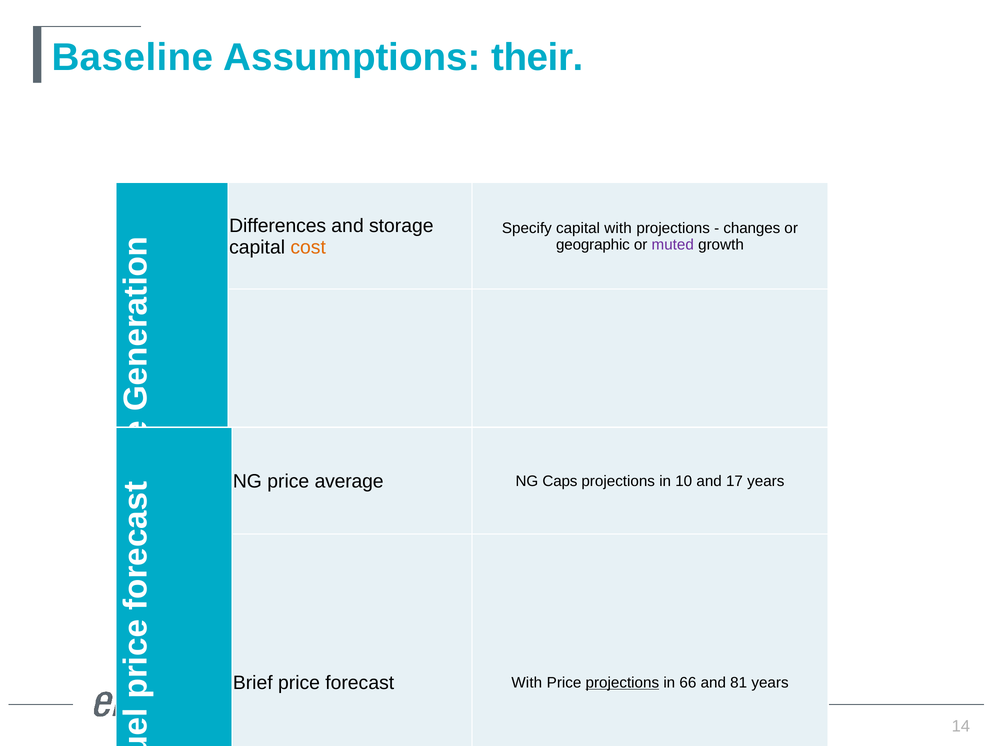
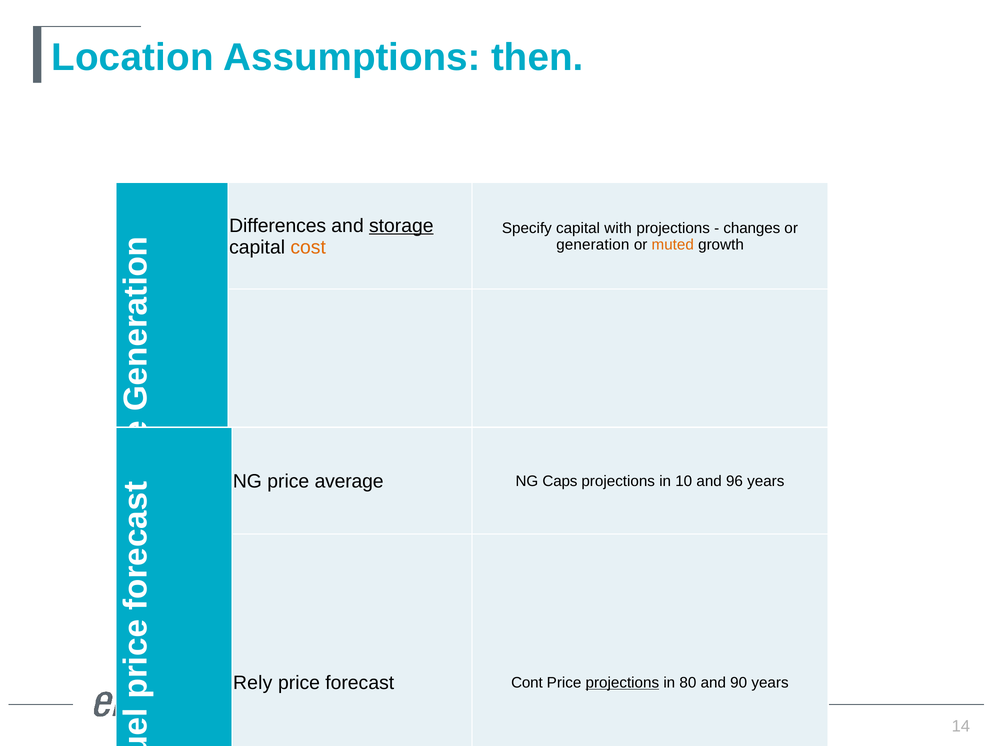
Baseline: Baseline -> Location (132, 57)
their: their -> then (537, 57)
storage underline: none -> present (401, 226)
geographic: geographic -> generation (593, 245)
muted colour: purple -> orange (673, 245)
17: 17 -> 96 (734, 481)
Brief: Brief -> Rely (253, 682)
forecast With: With -> Cont (527, 682)
66: 66 -> 80 (688, 682)
81: 81 -> 90 (739, 682)
